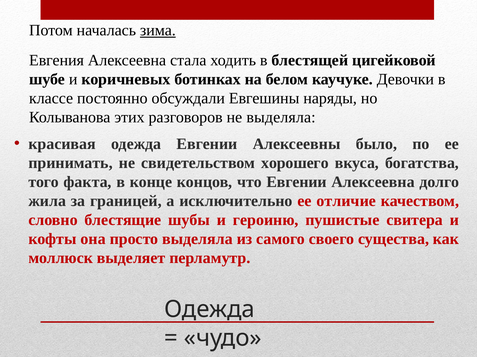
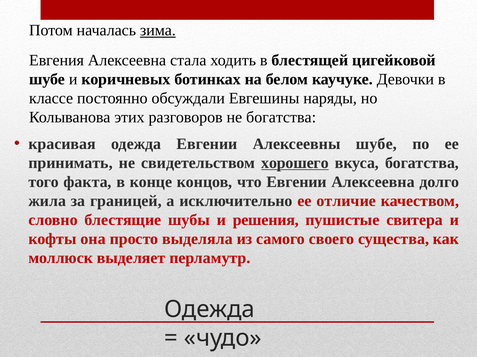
не выделяла: выделяла -> богатства (281, 118)
Алексеевны было: было -> шубе (376, 144)
хорошего underline: none -> present (295, 163)
героиню: героиню -> решения (266, 220)
